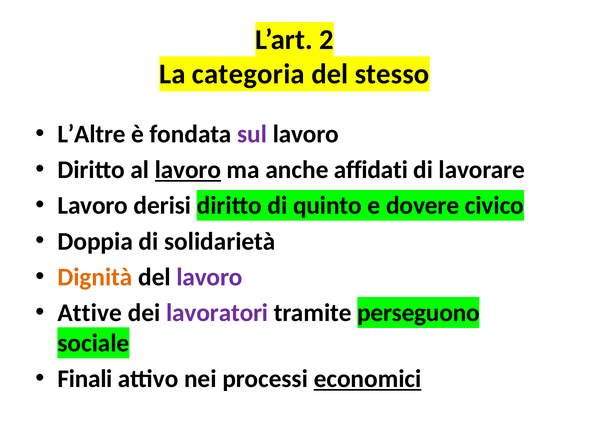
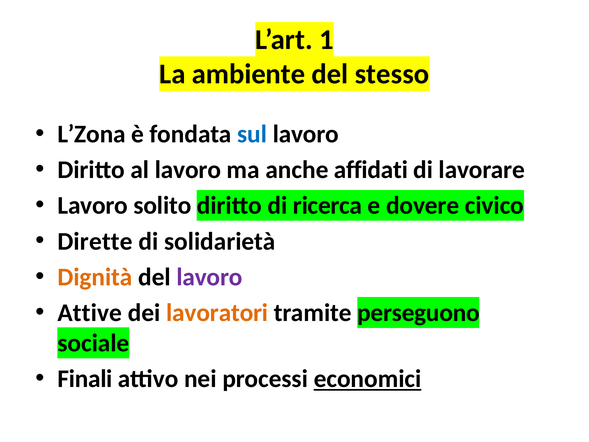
2: 2 -> 1 (326, 40)
categoria: categoria -> ambiente (249, 74)
L’Altre: L’Altre -> L’Zona (92, 134)
sul colour: purple -> blue (252, 134)
lavoro underline: present -> none (188, 170)
derisi: derisi -> solito (162, 205)
quinto: quinto -> ricerca (328, 205)
Doppia: Doppia -> Dirette (95, 241)
lavoratori colour: purple -> orange (217, 313)
